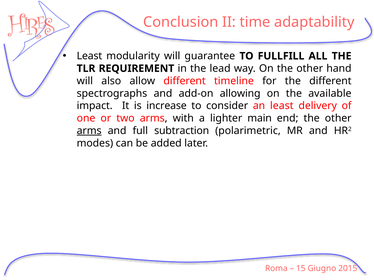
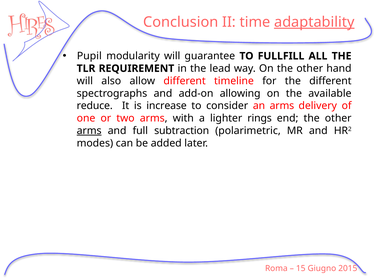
adaptability underline: none -> present (314, 22)
Least: Least -> Pupil (89, 56)
impact: impact -> reduce (95, 106)
an least: least -> arms (282, 106)
main: main -> rings (260, 118)
